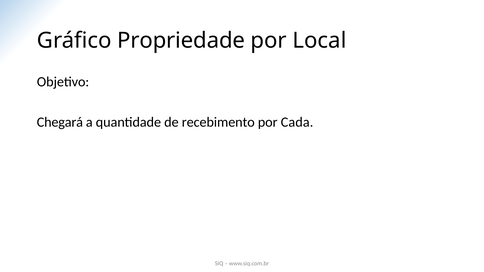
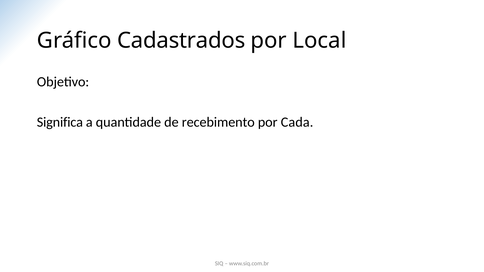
Propriedade: Propriedade -> Cadastrados (181, 41)
Chegará: Chegará -> Significa (60, 122)
